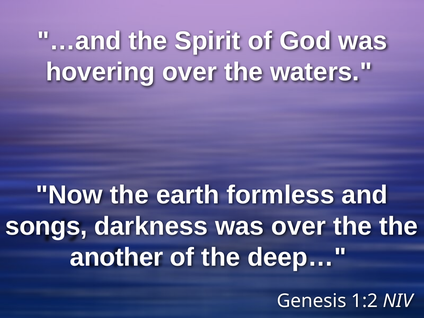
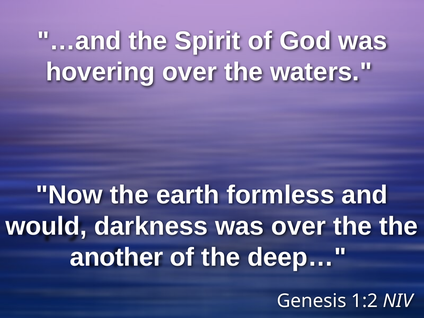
songs: songs -> would (46, 226)
